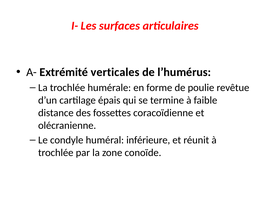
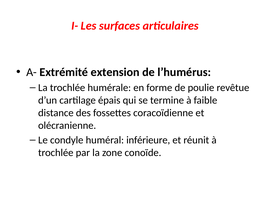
verticales: verticales -> extension (115, 72)
